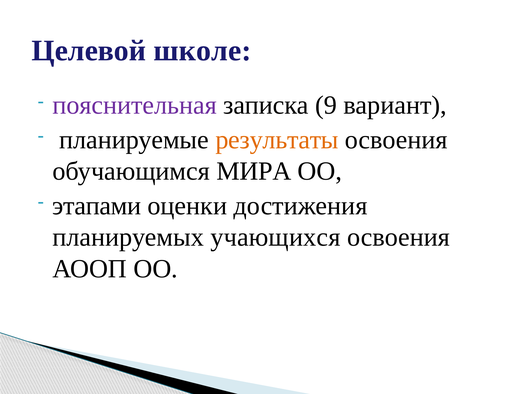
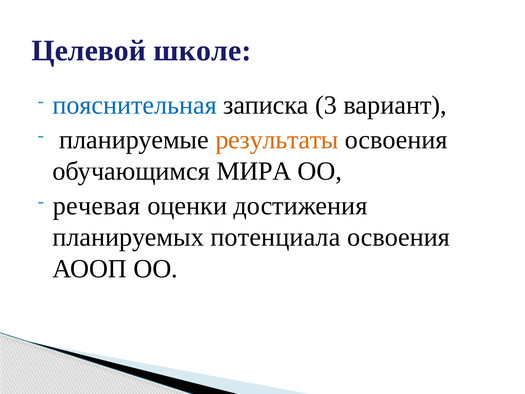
пояснительная colour: purple -> blue (135, 105)
9: 9 -> 3 (326, 105)
этапами: этапами -> речевая (97, 206)
учающихся: учающихся -> потенциала (275, 237)
